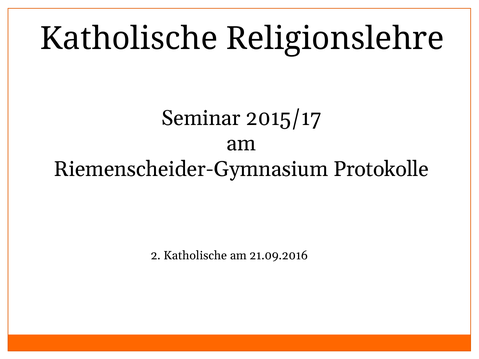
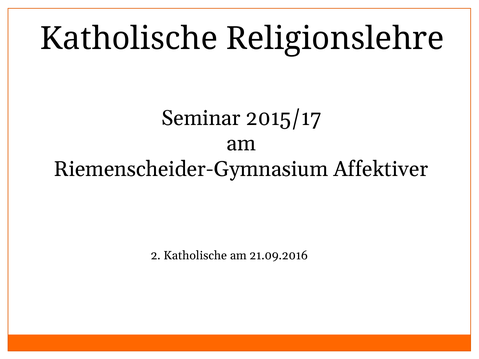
Protokolle: Protokolle -> Affektiver (381, 169)
